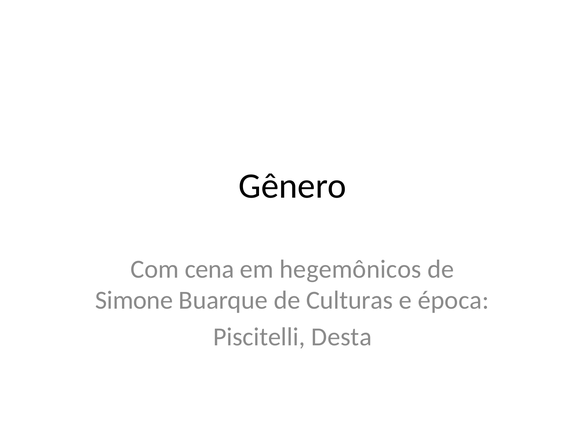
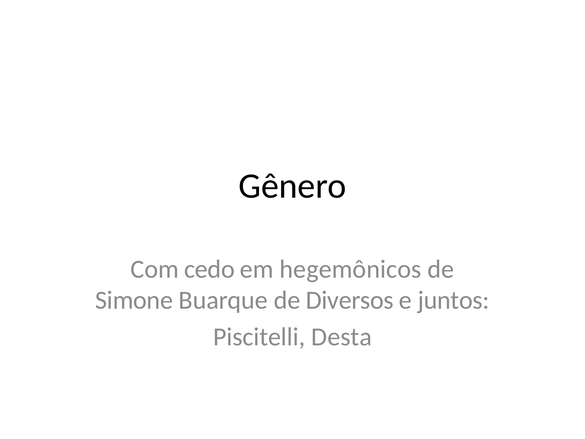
cena: cena -> cedo (210, 269)
Culturas: Culturas -> Diversos (350, 300)
época: época -> juntos (454, 300)
